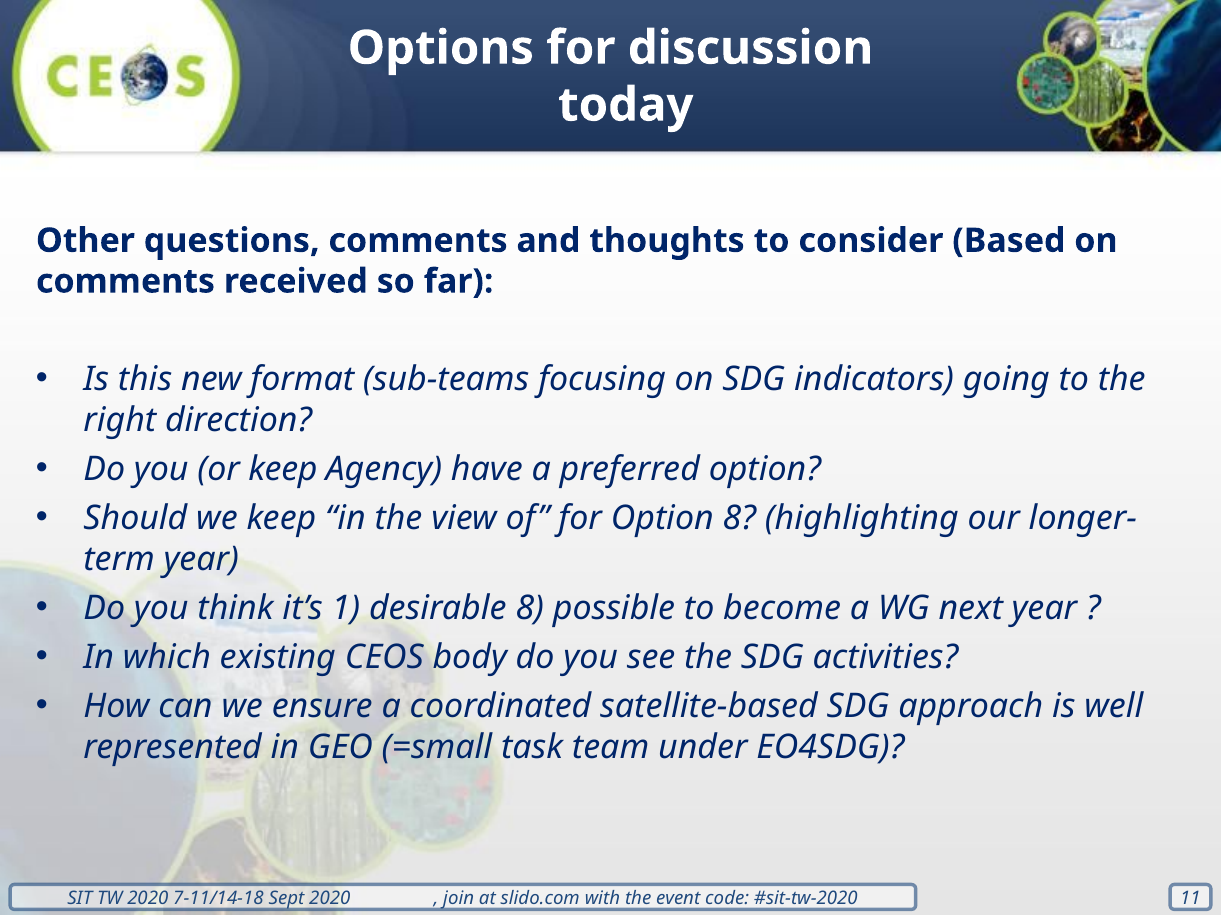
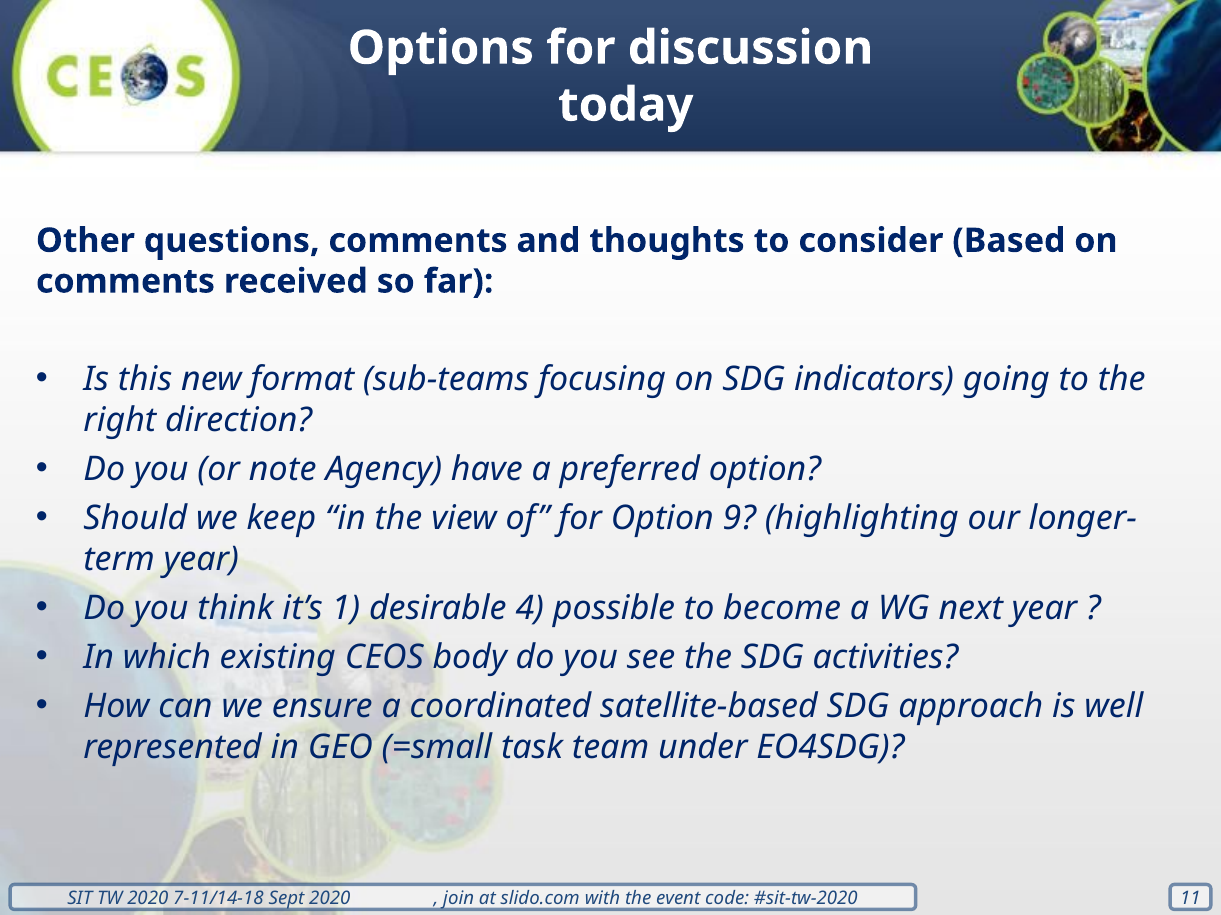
or keep: keep -> note (283, 470)
Option 8: 8 -> 9 (739, 519)
desirable 8: 8 -> 4 (530, 609)
